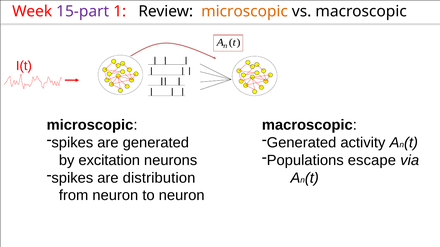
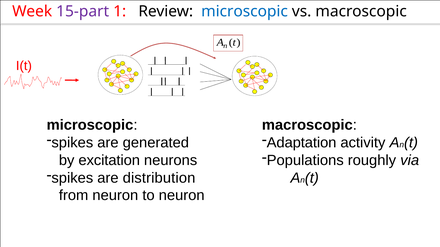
microscopic colour: orange -> blue (245, 11)
Generated: Generated -> Adaptation (302, 143)
escape: escape -> roughly (372, 160)
